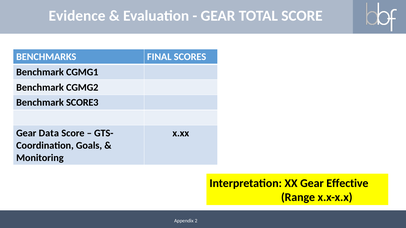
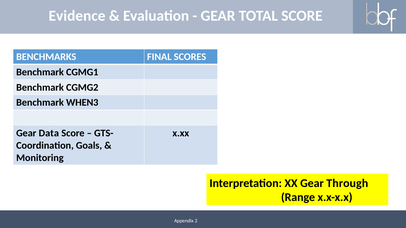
SCORE3: SCORE3 -> WHEN3 (82, 103)
Effective: Effective -> Through (347, 183)
